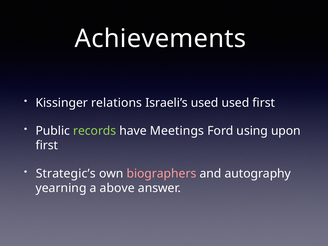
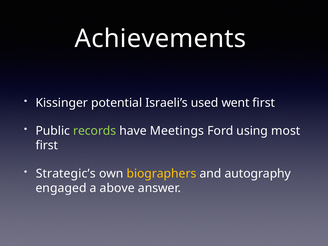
relations: relations -> potential (117, 103)
used used: used -> went (236, 103)
upon: upon -> most (286, 131)
biographers colour: pink -> yellow (161, 174)
yearning: yearning -> engaged (61, 188)
